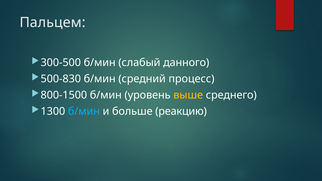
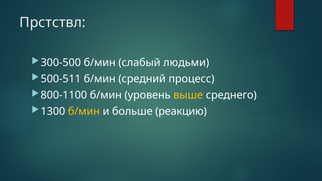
Пальцем: Пальцем -> Прстствл (53, 23)
данного: данного -> людьми (186, 63)
500-830: 500-830 -> 500-511 (61, 79)
800-1500: 800-1500 -> 800-1100 (64, 95)
б/мин colour: light blue -> yellow (84, 111)
